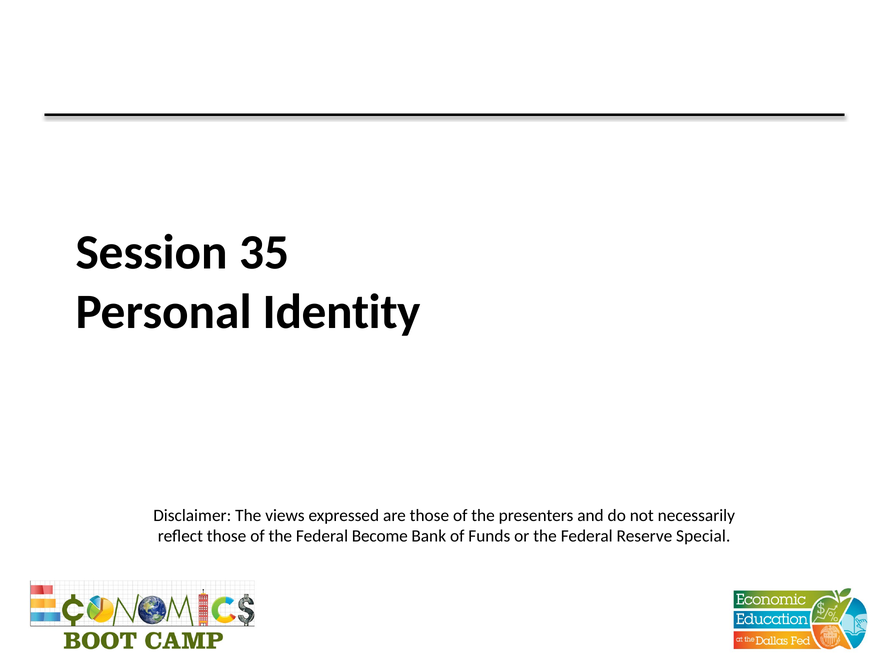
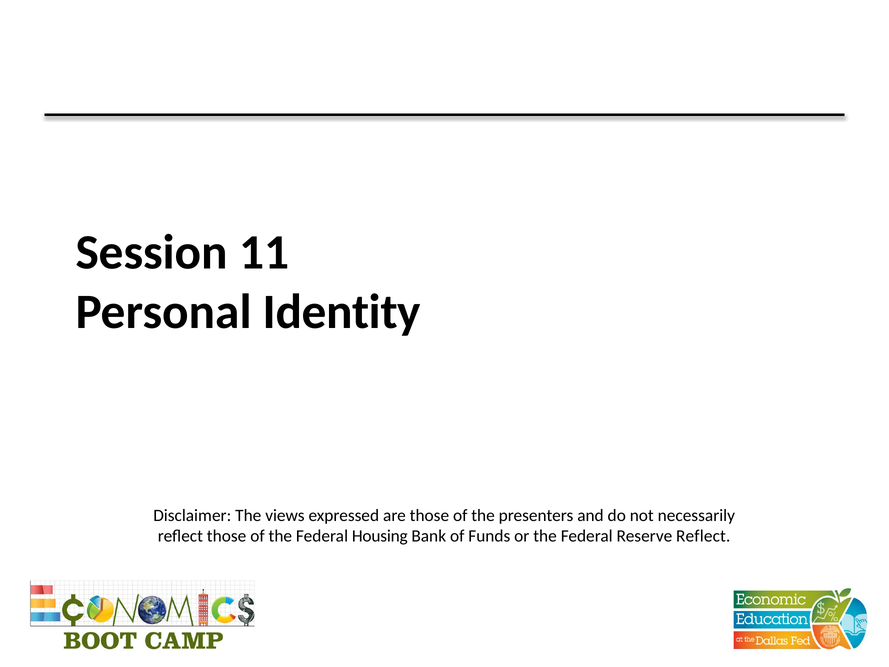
35: 35 -> 11 (264, 252)
Become: Become -> Housing (380, 536)
Reserve Special: Special -> Reflect (703, 536)
